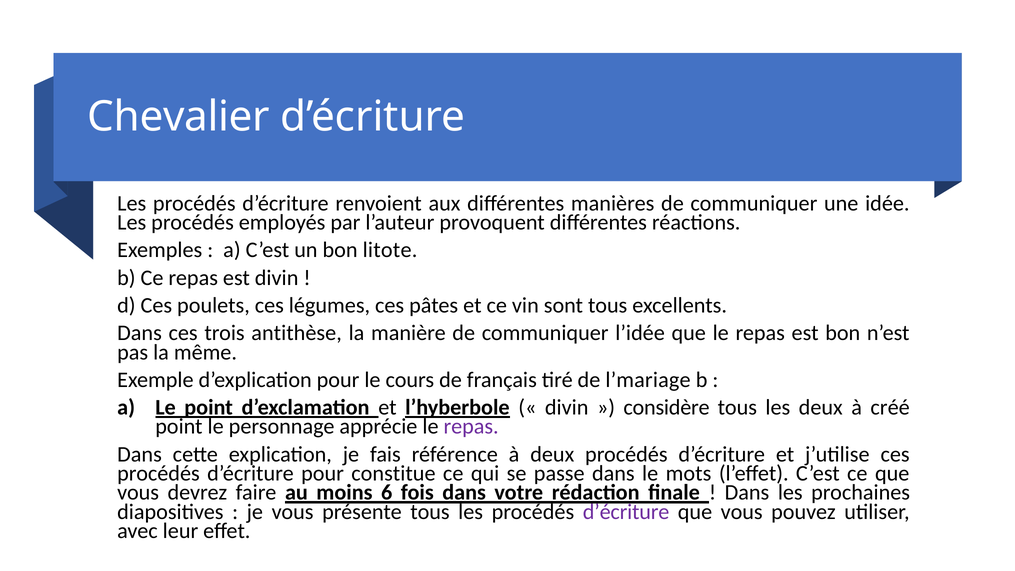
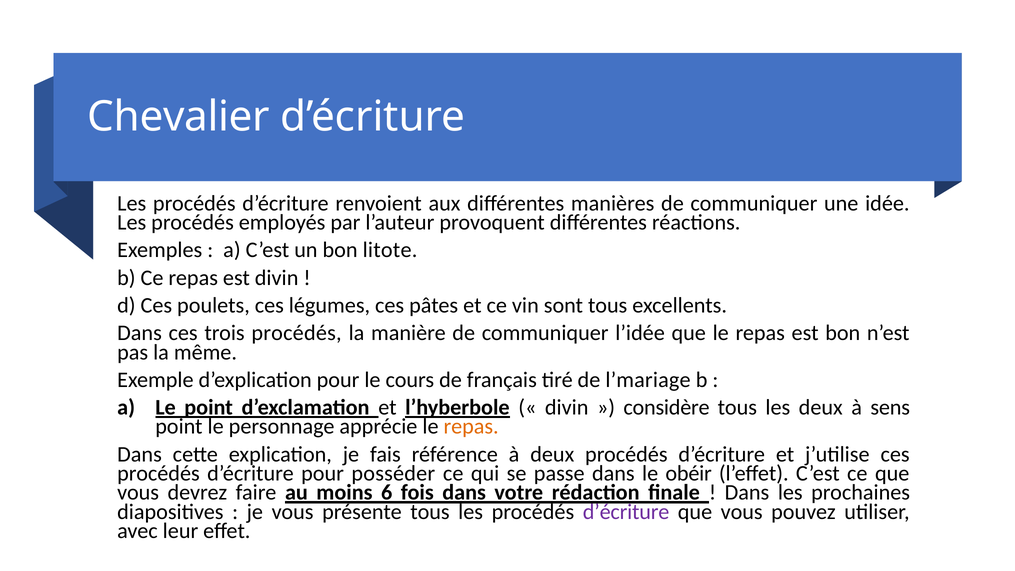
trois antithèse: antithèse -> procédés (296, 333)
créé: créé -> sens (890, 407)
repas colour: purple -> orange (471, 427)
constitue: constitue -> posséder (393, 473)
mots: mots -> obéir (689, 473)
